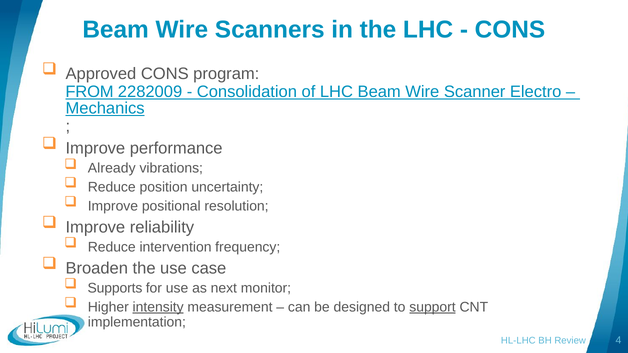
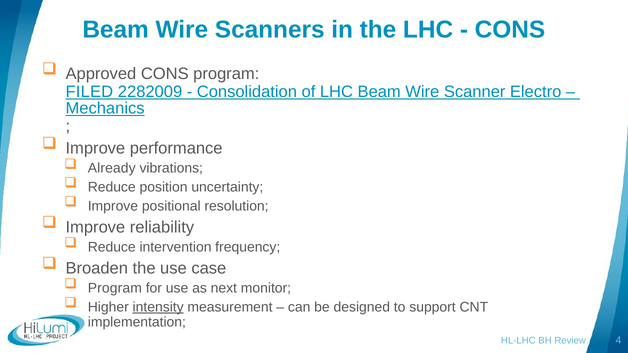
FROM: FROM -> FILED (89, 92)
Supports: Supports -> Program (115, 288)
support underline: present -> none (433, 307)
